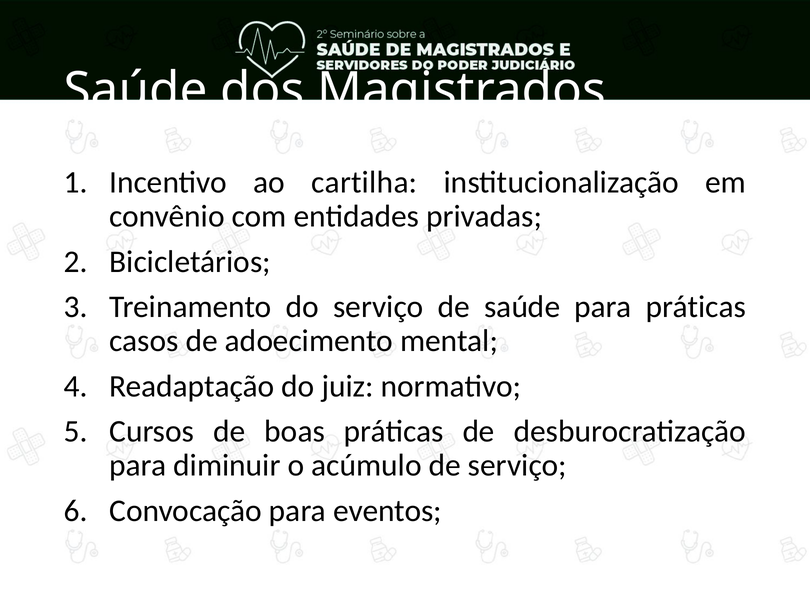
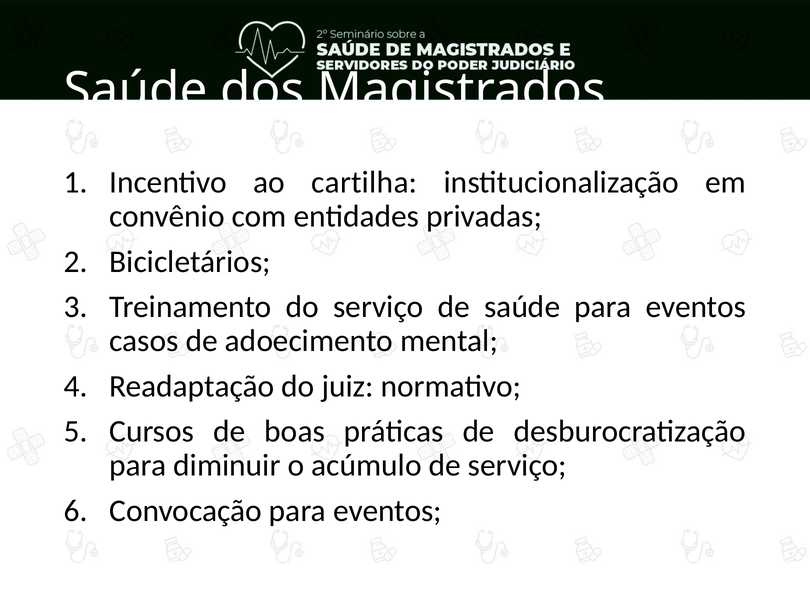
saúde para práticas: práticas -> eventos (696, 307)
